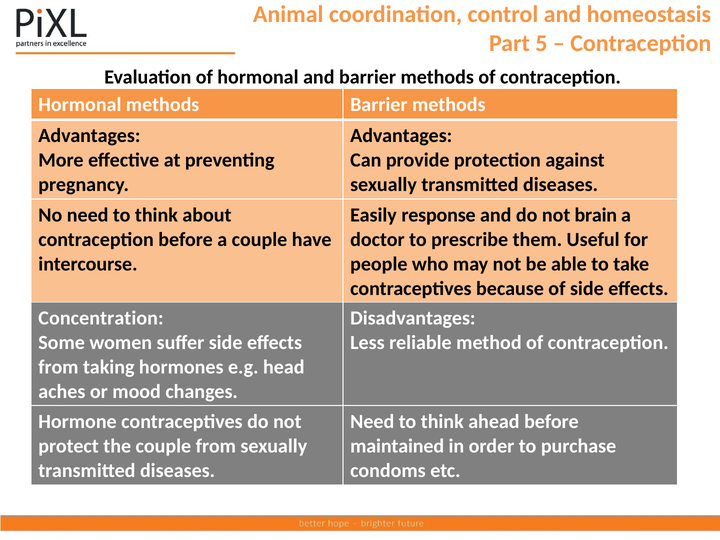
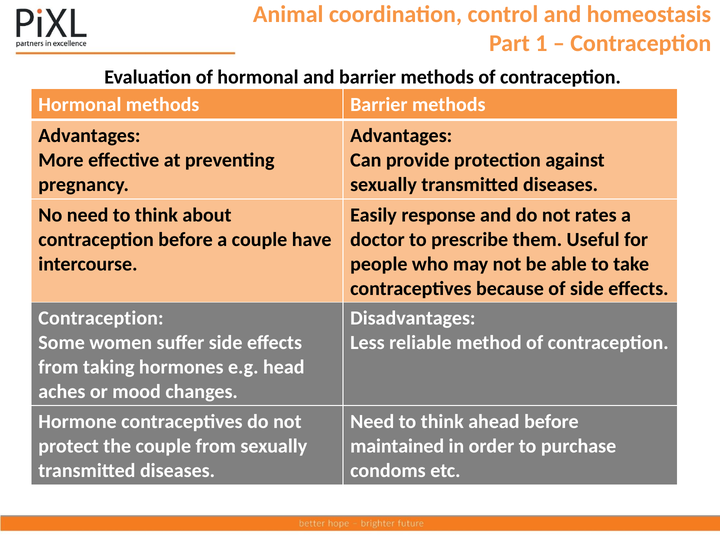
5: 5 -> 1 (541, 43)
brain: brain -> rates (596, 215)
Concentration: Concentration -> Contraception (101, 318)
